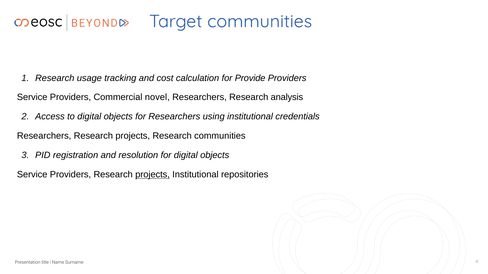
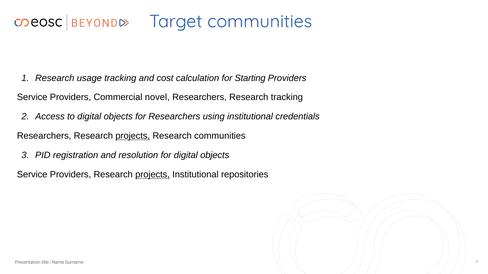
Provide: Provide -> Starting (250, 78)
Research analysis: analysis -> tracking (287, 97)
projects underline: none -> present (133, 136)
